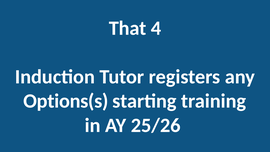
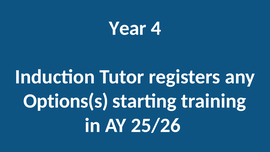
That: That -> Year (128, 28)
